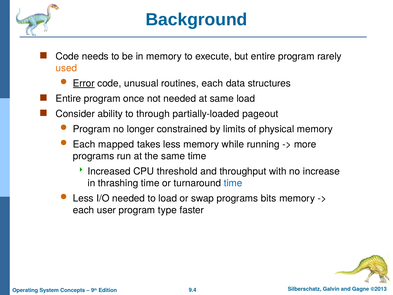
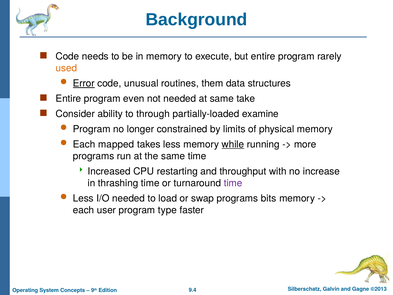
routines each: each -> them (212, 83)
once: once -> even (134, 99)
same load: load -> take (246, 99)
pageout: pageout -> examine (260, 114)
while underline: none -> present (233, 144)
threshold: threshold -> restarting (177, 171)
time colour: blue -> purple (233, 183)
